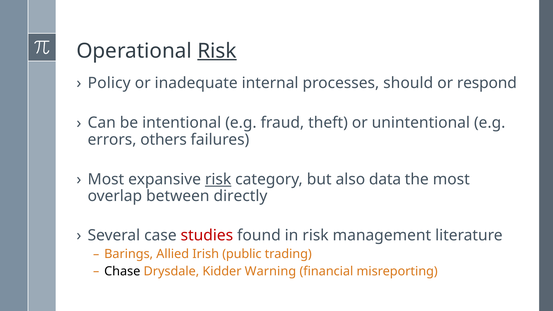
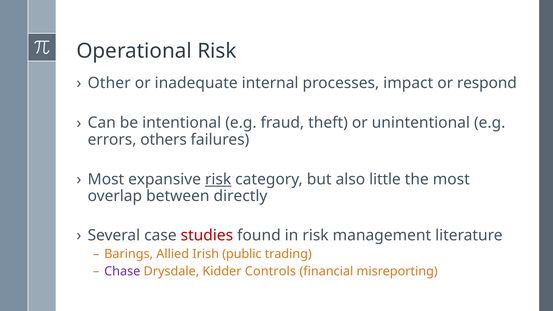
Risk underline: present -> none (217, 51)
Policy: Policy -> Other (109, 83)
should: should -> impact (408, 83)
data: data -> little (385, 179)
Chase colour: black -> purple (122, 271)
Warning: Warning -> Controls (270, 271)
